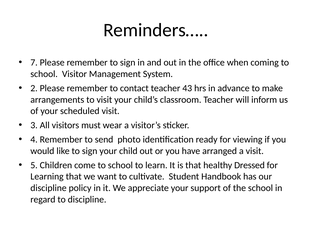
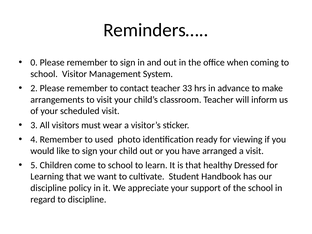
7: 7 -> 0 (34, 63)
43: 43 -> 33 (187, 88)
send: send -> used (104, 139)
